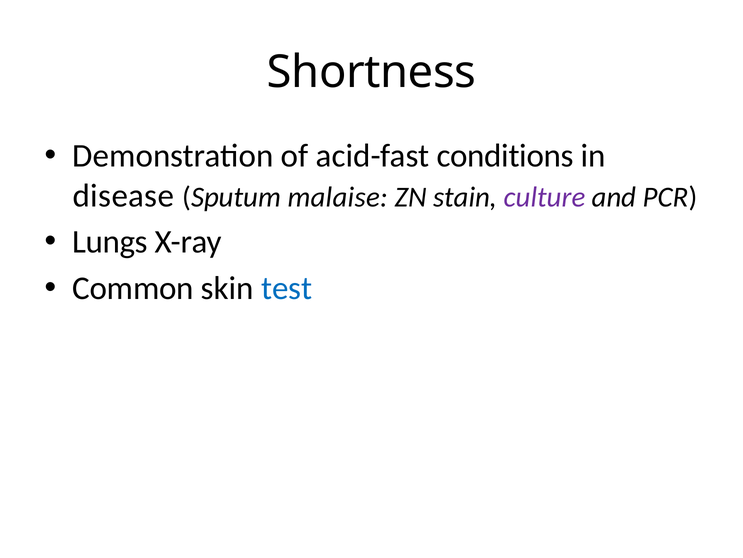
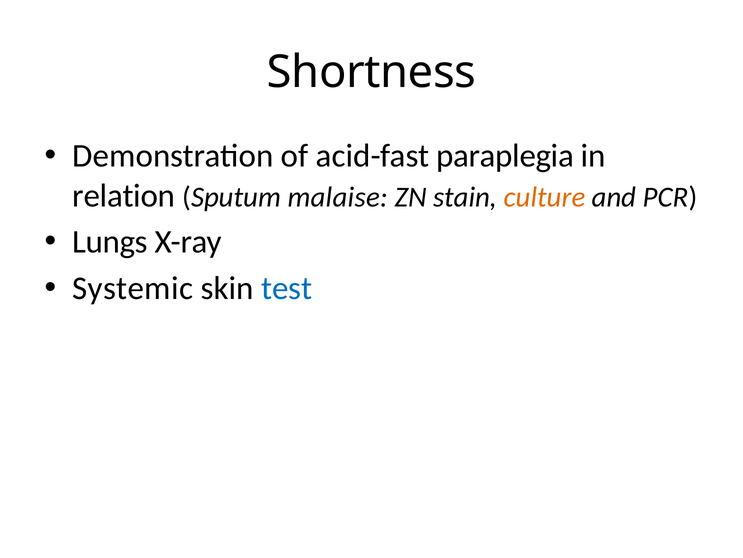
conditions: conditions -> paraplegia (505, 156)
disease: disease -> relation (124, 196)
culture colour: purple -> orange (544, 197)
Common: Common -> Systemic (133, 288)
